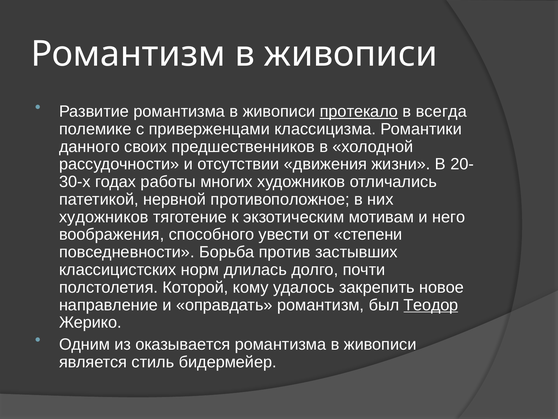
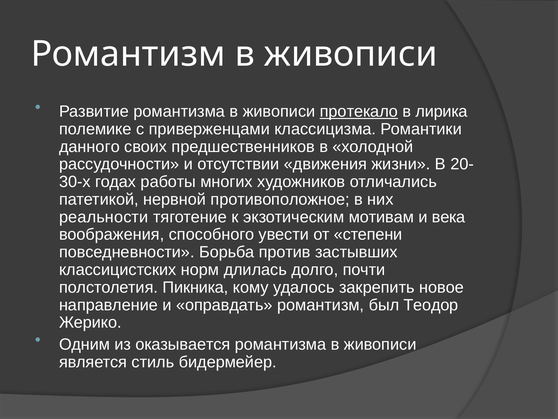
всегда: всегда -> лирика (441, 111)
художников: художников -> реальности (104, 217)
него: него -> века (449, 217)
Которой: Которой -> Пикника (195, 287)
Теодор underline: present -> none (431, 305)
